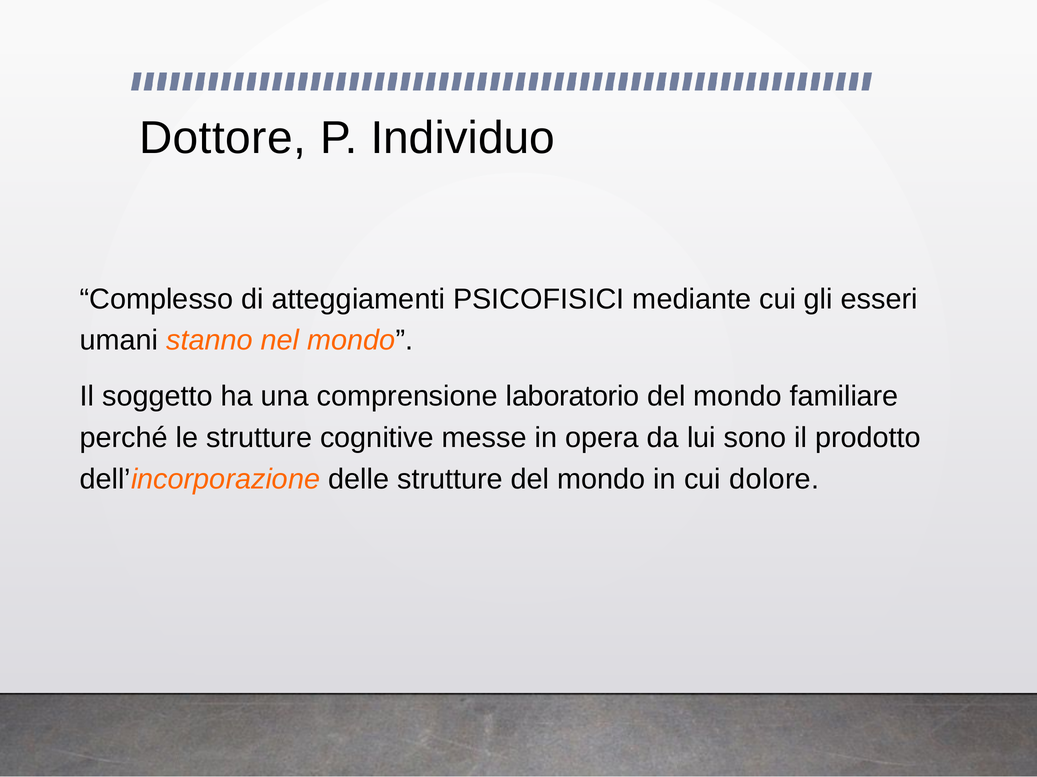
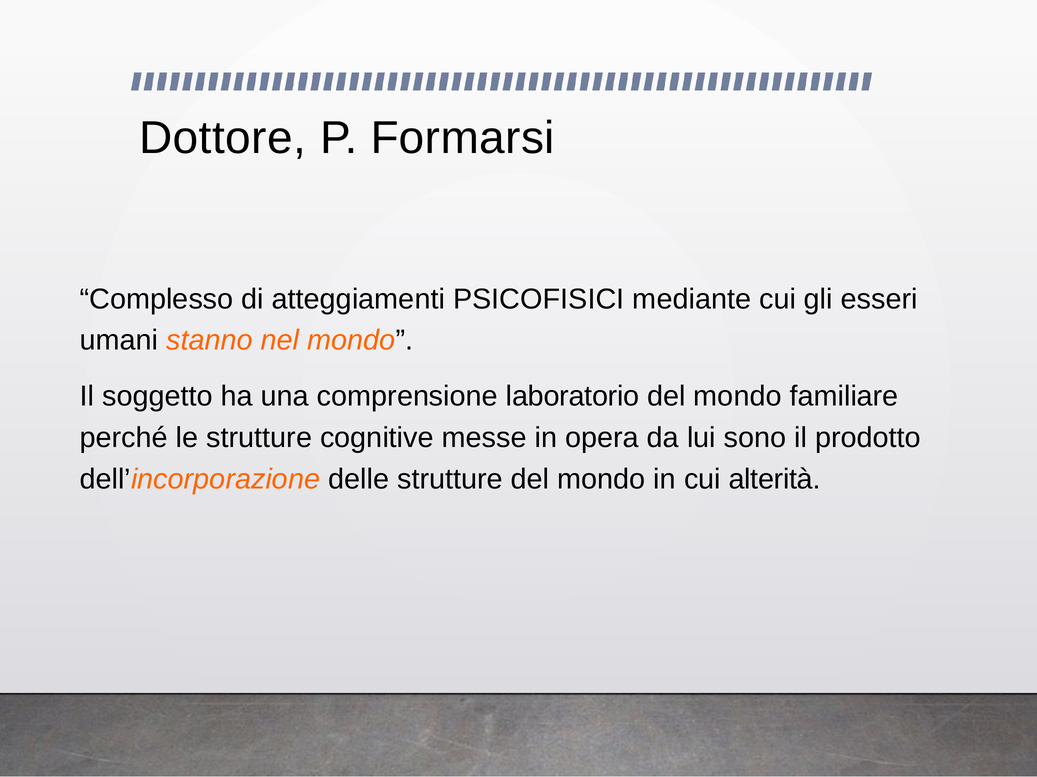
Individuo: Individuo -> Formarsi (463, 138)
dolore: dolore -> alterità (775, 480)
